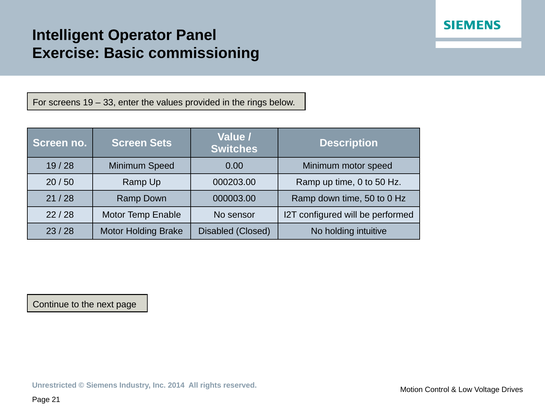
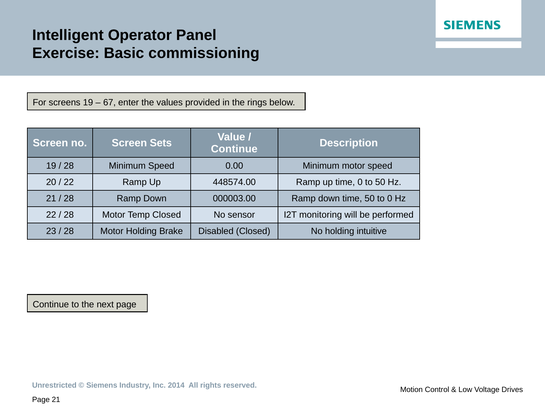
33: 33 -> 67 (109, 103)
Switches: Switches -> Continue (234, 149)
50: 50 -> 22 (69, 182)
000203.00: 000203.00 -> 448574.00 (234, 182)
Temp Enable: Enable -> Closed (167, 215)
configured: configured -> monitoring (321, 215)
